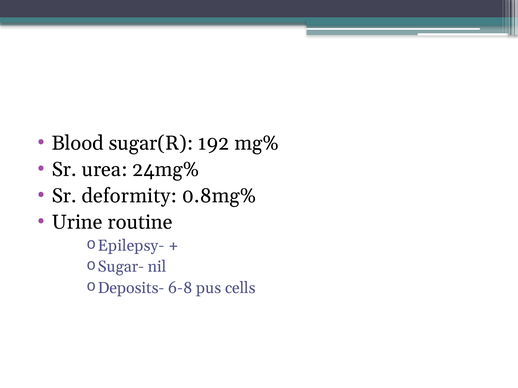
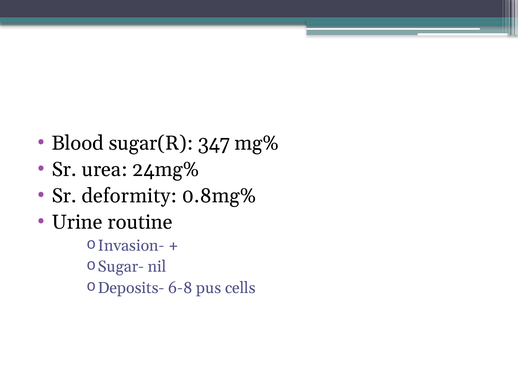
192: 192 -> 347 (214, 143)
Epilepsy-: Epilepsy- -> Invasion- (131, 246)
